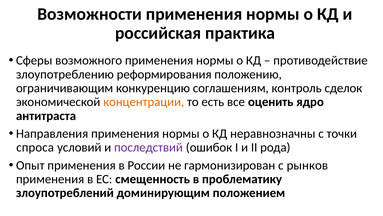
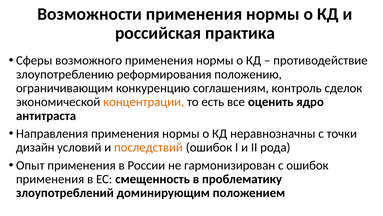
спроса: спроса -> дизайн (35, 147)
последствий colour: purple -> orange (148, 147)
с рынков: рынков -> ошибок (307, 165)
